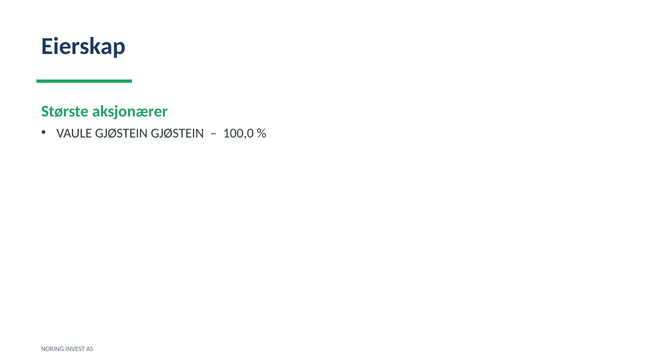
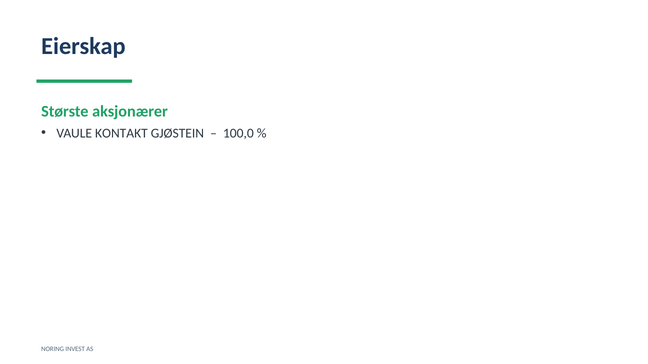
VAULE GJØSTEIN: GJØSTEIN -> KONTAKT (121, 133)
